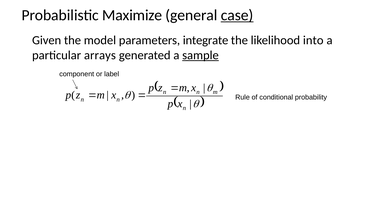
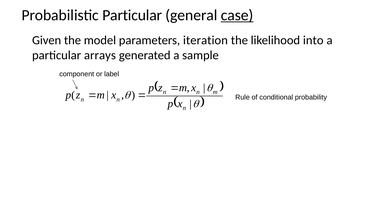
Probabilistic Maximize: Maximize -> Particular (132, 15)
integrate: integrate -> iteration (205, 40)
sample underline: present -> none (200, 55)
